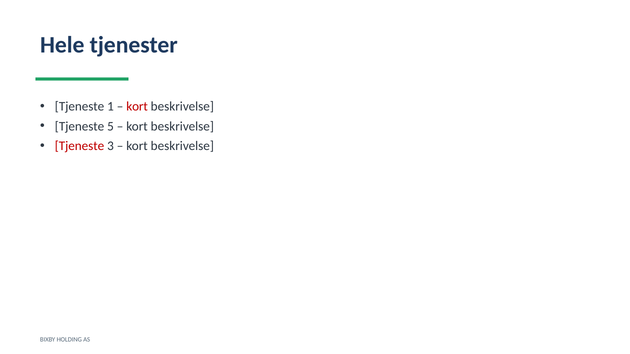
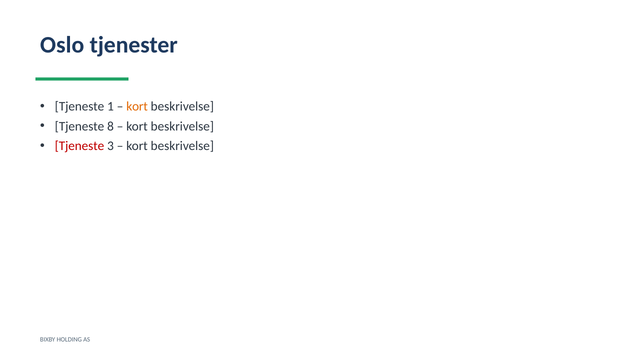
Hele: Hele -> Oslo (62, 45)
kort colour: red -> orange (137, 107)
5: 5 -> 8 (110, 126)
